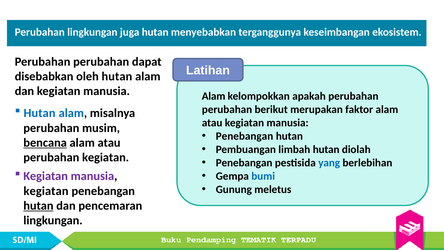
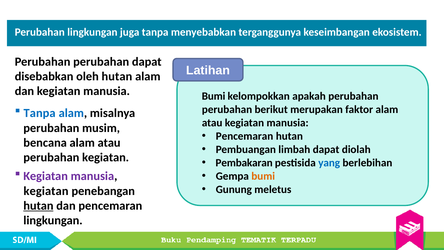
juga hutan: hutan -> tanpa (155, 32)
Alam: Alam -> Bumi (214, 96)
Hutan: Hutan -> Tanpa (40, 113)
Penebangan: Penebangan -> Pencemaran (245, 136)
bencana underline: present -> none (45, 143)
limbah hutan: hutan -> dapat (326, 149)
Penebangan: Penebangan -> Pembakaran (244, 163)
bumi colour: blue -> orange (263, 176)
